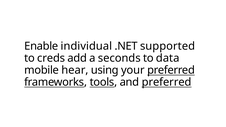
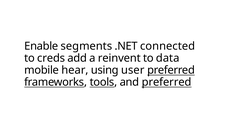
individual: individual -> segments (86, 46)
supported: supported -> connected (168, 46)
seconds: seconds -> reinvent (119, 58)
your: your -> user (133, 70)
